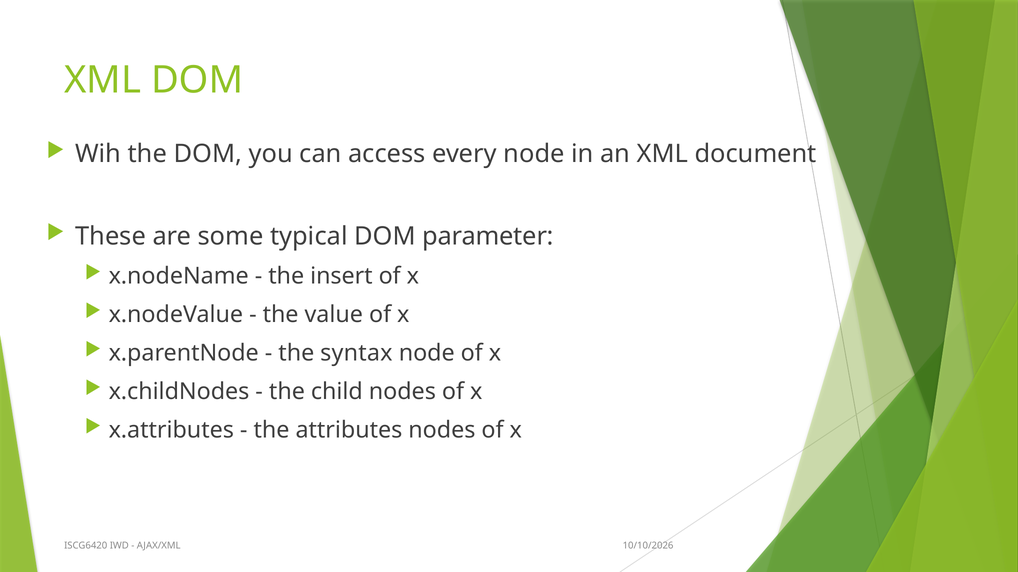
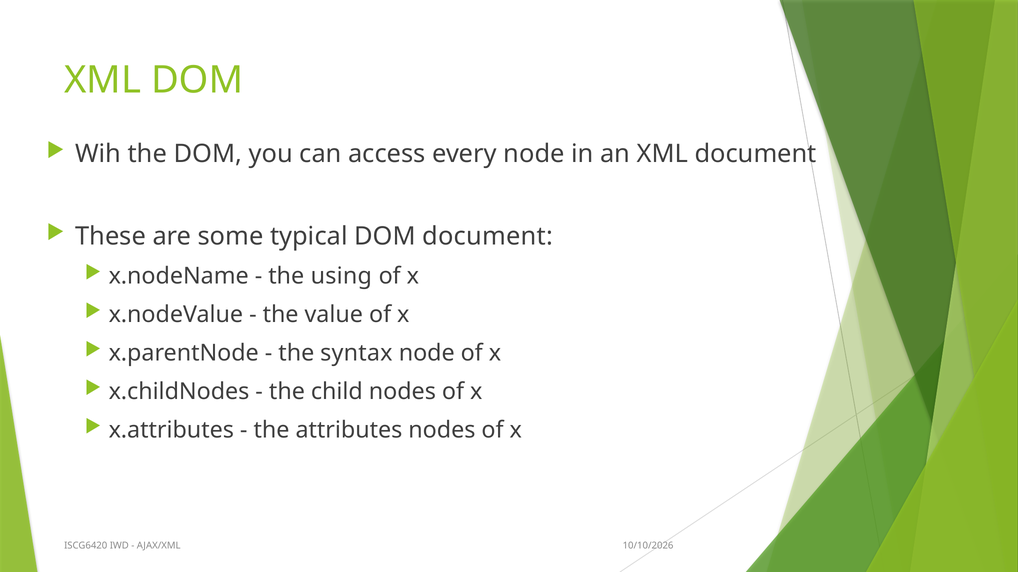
DOM parameter: parameter -> document (488, 236)
insert: insert -> using (341, 276)
